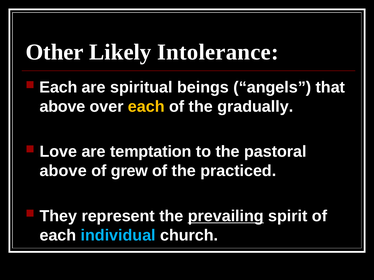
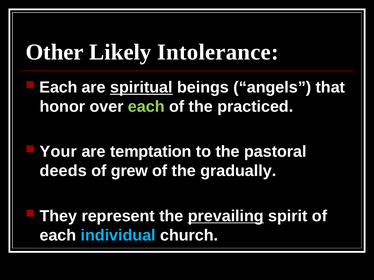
spiritual underline: none -> present (141, 87)
above: above -> honor (62, 107)
each colour: yellow -> light green (146, 107)
gradually: gradually -> practiced (255, 107)
Love: Love -> Your (58, 152)
above: above -> deeds (63, 171)
practiced: practiced -> gradually (238, 171)
